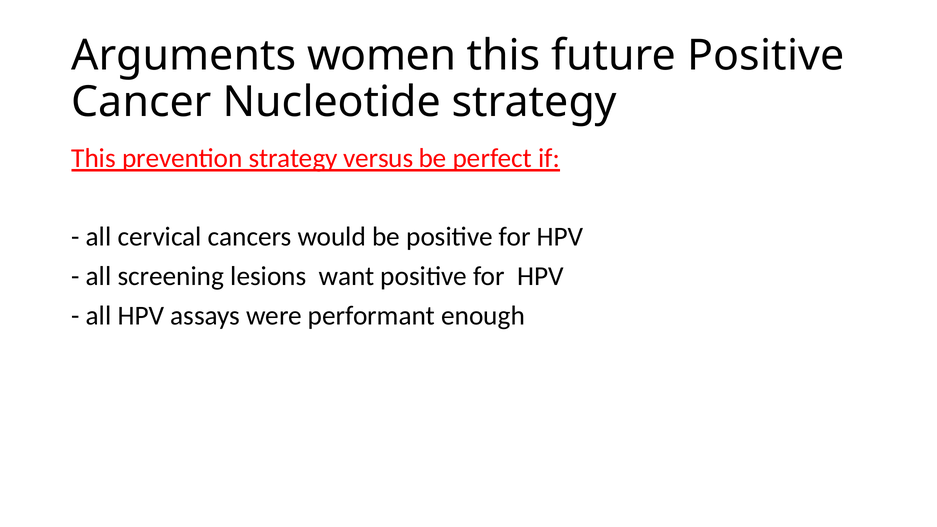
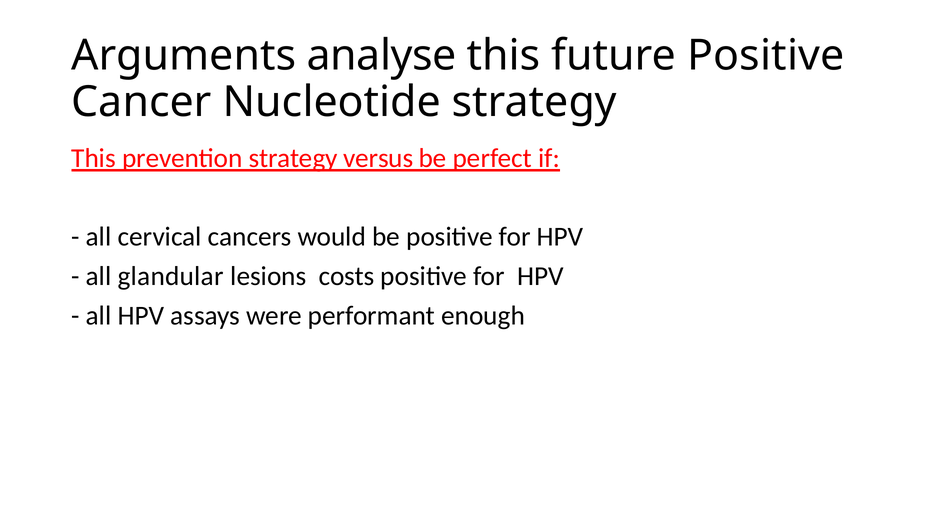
women: women -> analyse (382, 56)
screening: screening -> glandular (171, 276)
want: want -> costs (347, 276)
